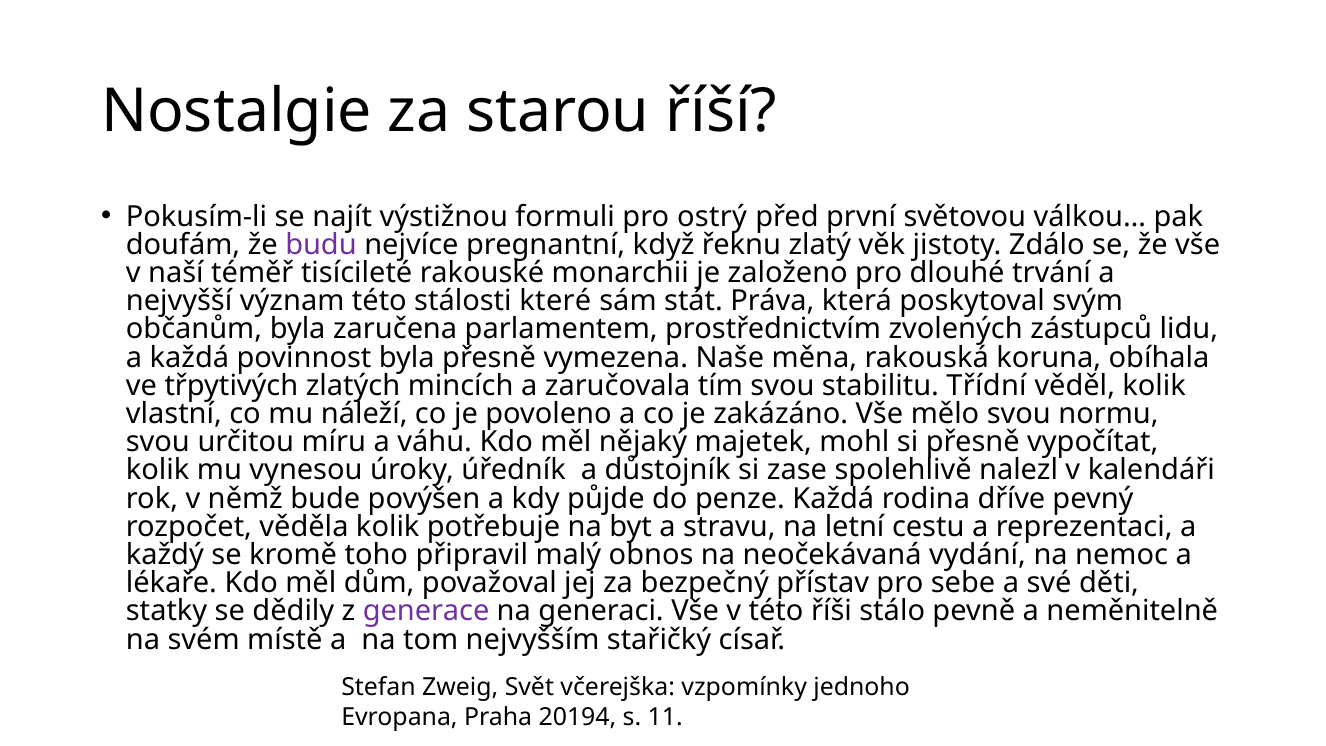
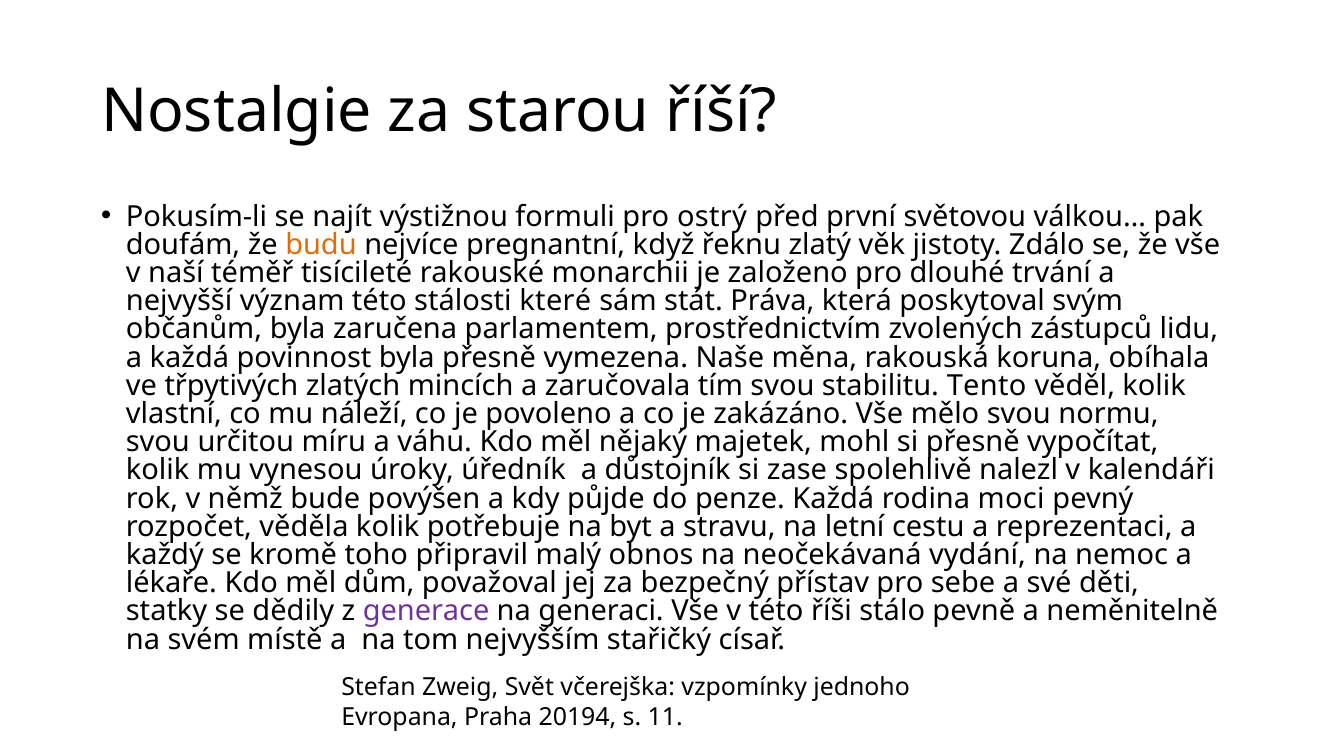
budu colour: purple -> orange (321, 245)
Třídní: Třídní -> Tento (987, 386)
dříve: dříve -> moci (1011, 498)
